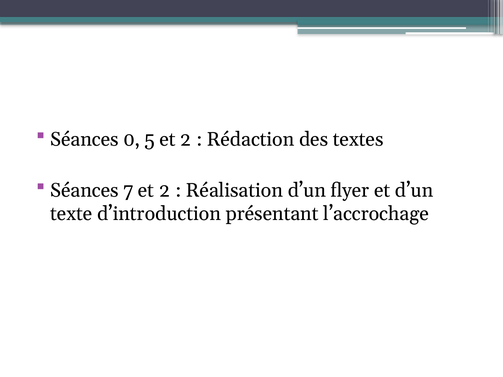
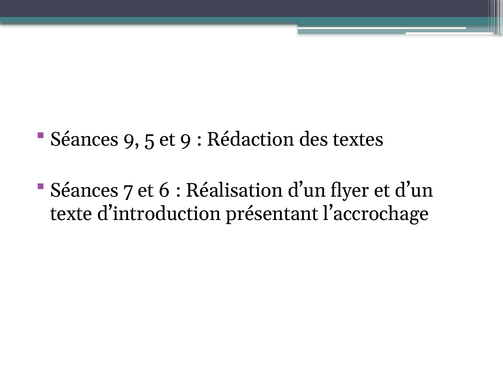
Séances 0: 0 -> 9 (132, 139)
5 et 2: 2 -> 9 (186, 139)
7 et 2: 2 -> 6 (165, 190)
